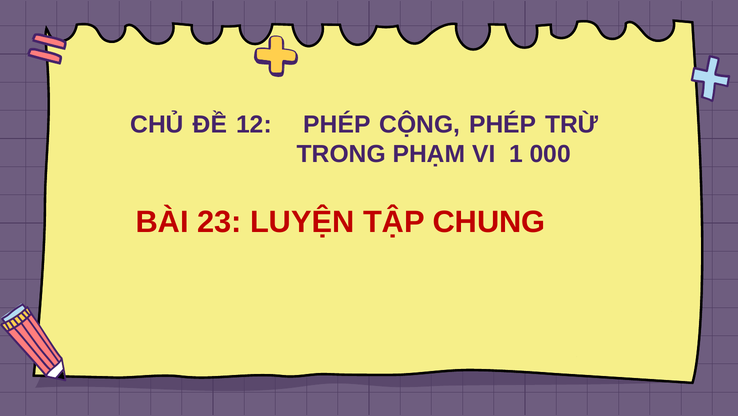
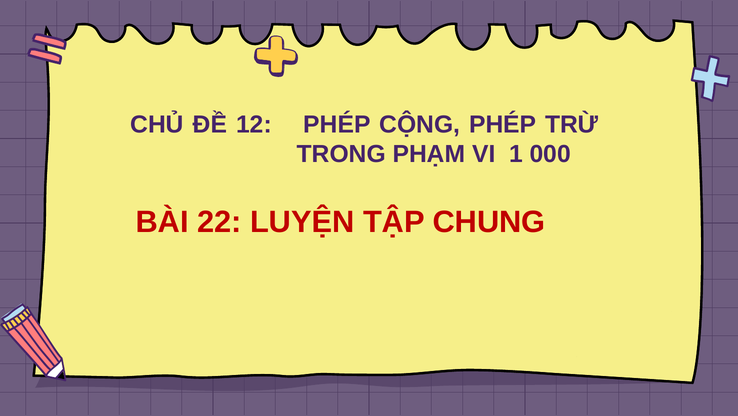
23: 23 -> 22 (219, 222)
